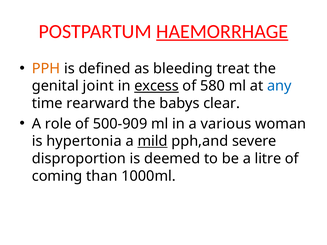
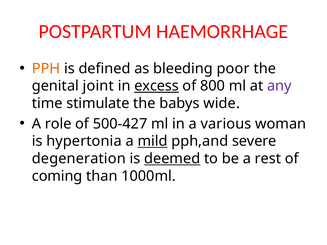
HAEMORRHAGE underline: present -> none (222, 32)
treat: treat -> poor (233, 69)
580: 580 -> 800 (213, 86)
any colour: blue -> purple (279, 86)
rearward: rearward -> stimulate (98, 103)
clear: clear -> wide (222, 103)
500-909: 500-909 -> 500-427 (120, 124)
disproportion: disproportion -> degeneration (79, 159)
deemed underline: none -> present (172, 159)
litre: litre -> rest (268, 159)
